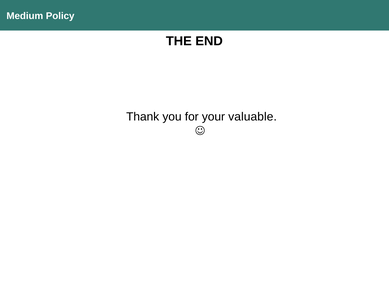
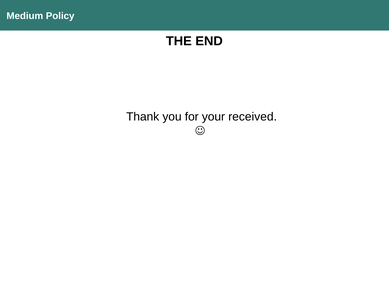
valuable: valuable -> received (253, 117)
